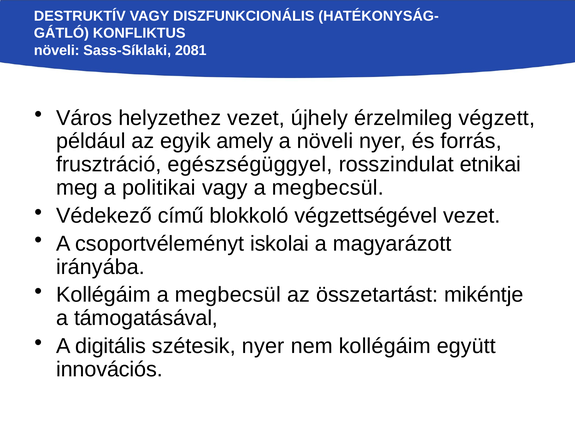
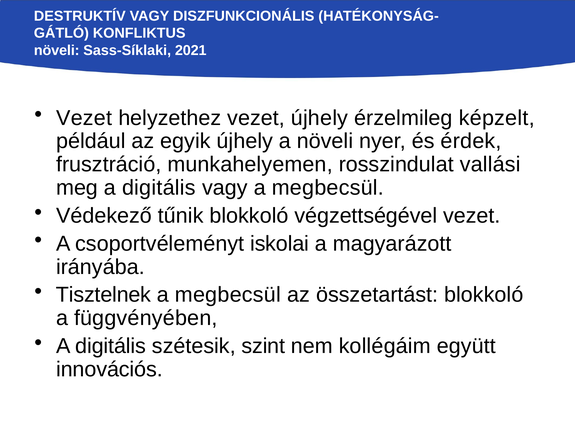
2081: 2081 -> 2021 (191, 50)
Város: Város -> Vezet (84, 118)
végzett: végzett -> képzelt (497, 118)
egyik amely: amely -> újhely (245, 141)
forrás: forrás -> érdek (471, 141)
egészségüggyel: egészségüggyel -> munkahelyemen (250, 165)
etnikai: etnikai -> vallási (490, 165)
meg a politikai: politikai -> digitális (159, 188)
című: című -> tűnik (181, 216)
Kollégáim: Kollégáim -> Tisztelnek (103, 295)
összetartást mikéntje: mikéntje -> blokkoló (484, 295)
támogatásával: támogatásával -> függvényében (146, 318)
szétesik nyer: nyer -> szint (263, 346)
